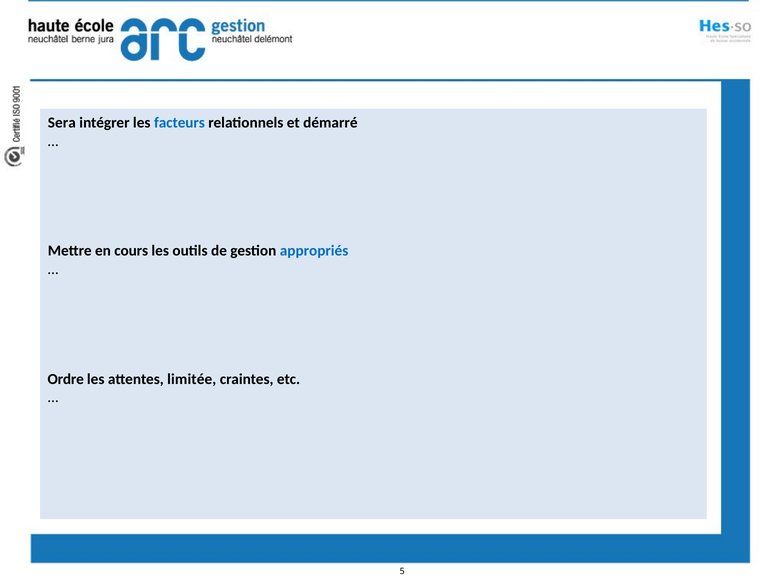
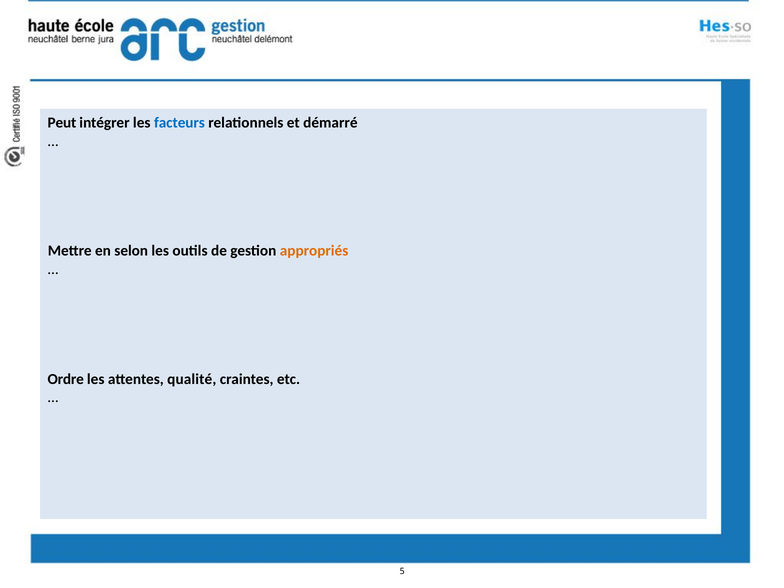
Sera: Sera -> Peut (62, 123)
cours: cours -> selon (131, 251)
appropriés colour: blue -> orange (314, 251)
limitée: limitée -> qualité (192, 379)
